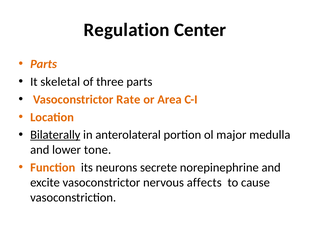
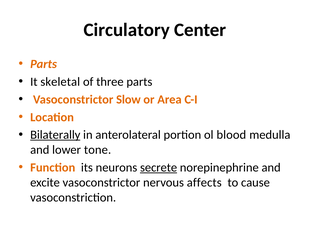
Regulation: Regulation -> Circulatory (127, 30)
Rate: Rate -> Slow (128, 100)
major: major -> blood (231, 135)
secrete underline: none -> present (159, 168)
